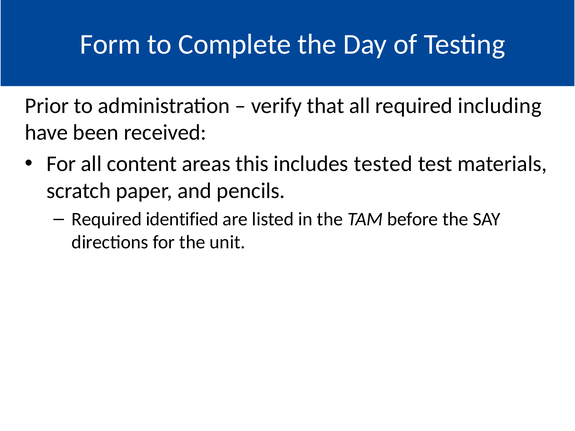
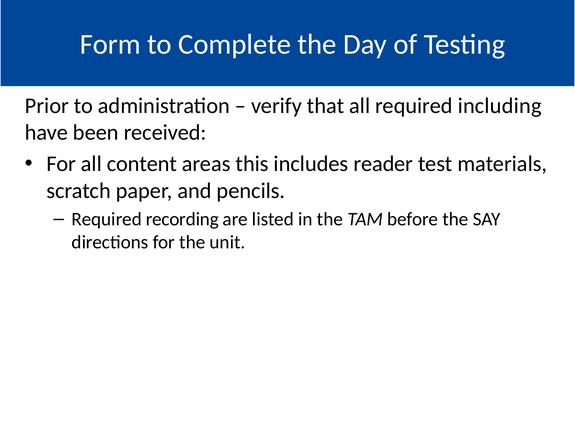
tested: tested -> reader (383, 164)
identified: identified -> recording (182, 219)
